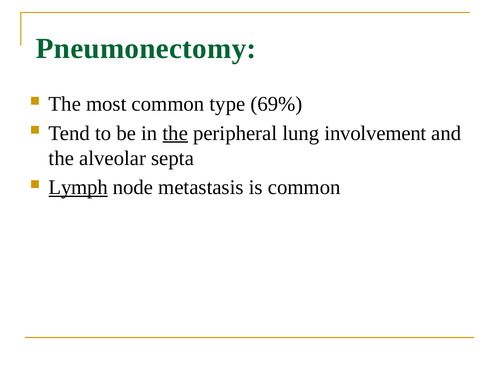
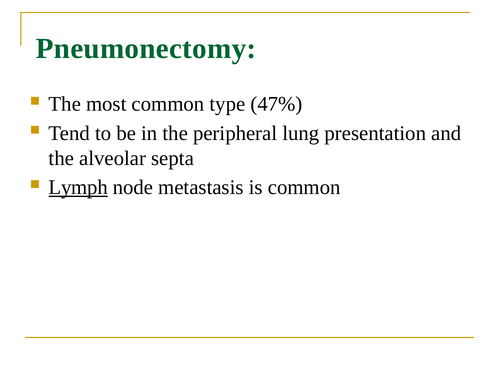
69%: 69% -> 47% (276, 104)
the underline: present -> none (175, 133)
involvement: involvement -> presentation (375, 133)
